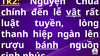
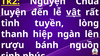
chính: chính -> luyện (14, 12)
luật: luật -> tình (10, 23)
bánh underline: present -> none (47, 45)
